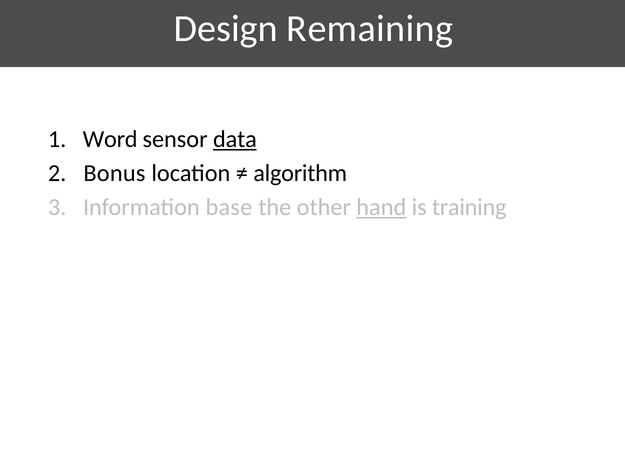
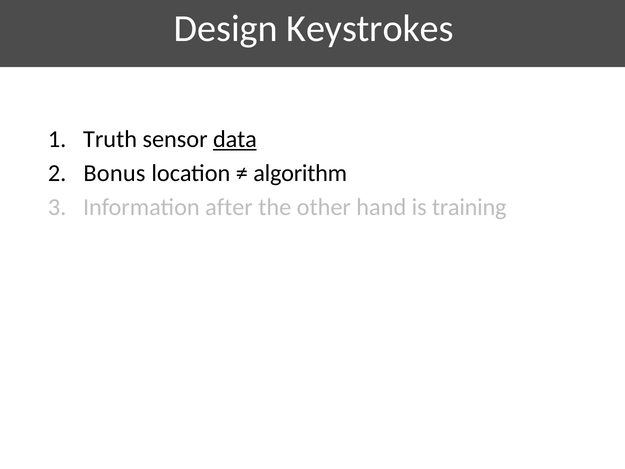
Remaining: Remaining -> Keystrokes (370, 29)
Word: Word -> Truth (110, 139)
base: base -> after (229, 207)
hand underline: present -> none (381, 207)
